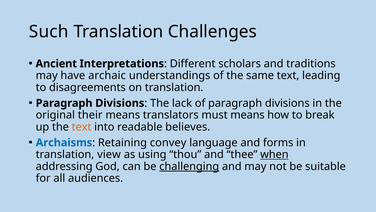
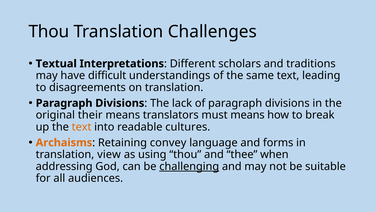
Such: Such -> Thou (49, 32)
Ancient: Ancient -> Textual (56, 64)
archaic: archaic -> difficult (107, 75)
believes: believes -> cultures (188, 127)
Archaisms colour: blue -> orange (64, 142)
when underline: present -> none (274, 154)
